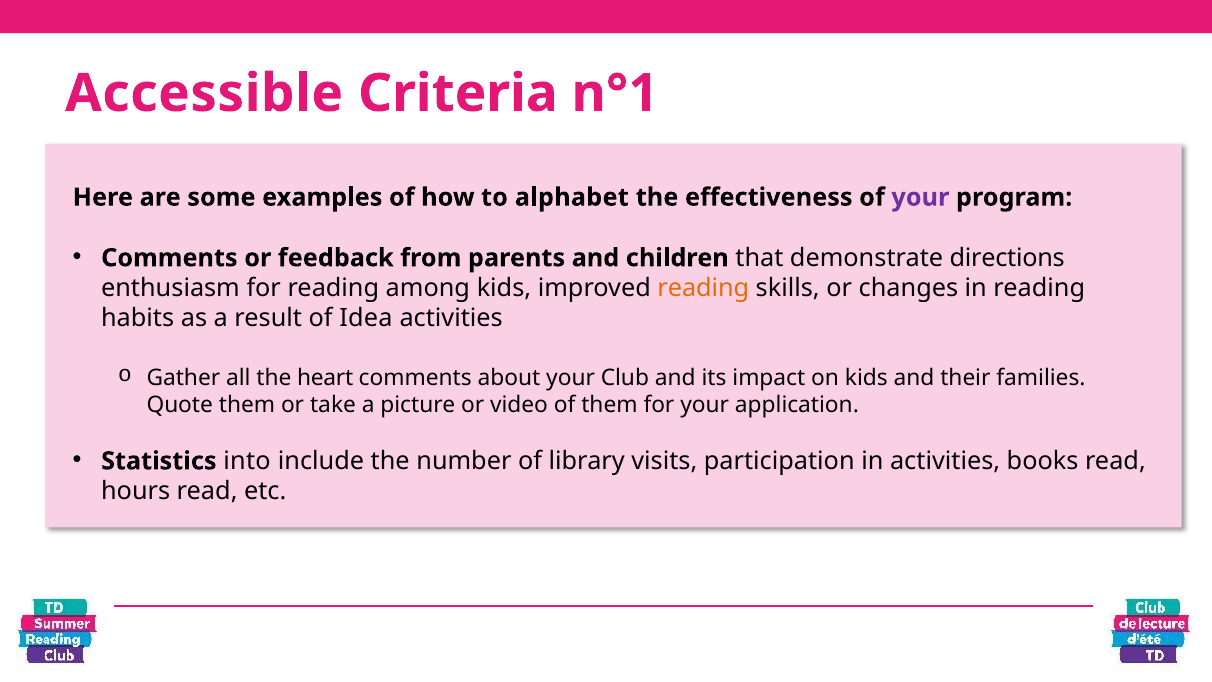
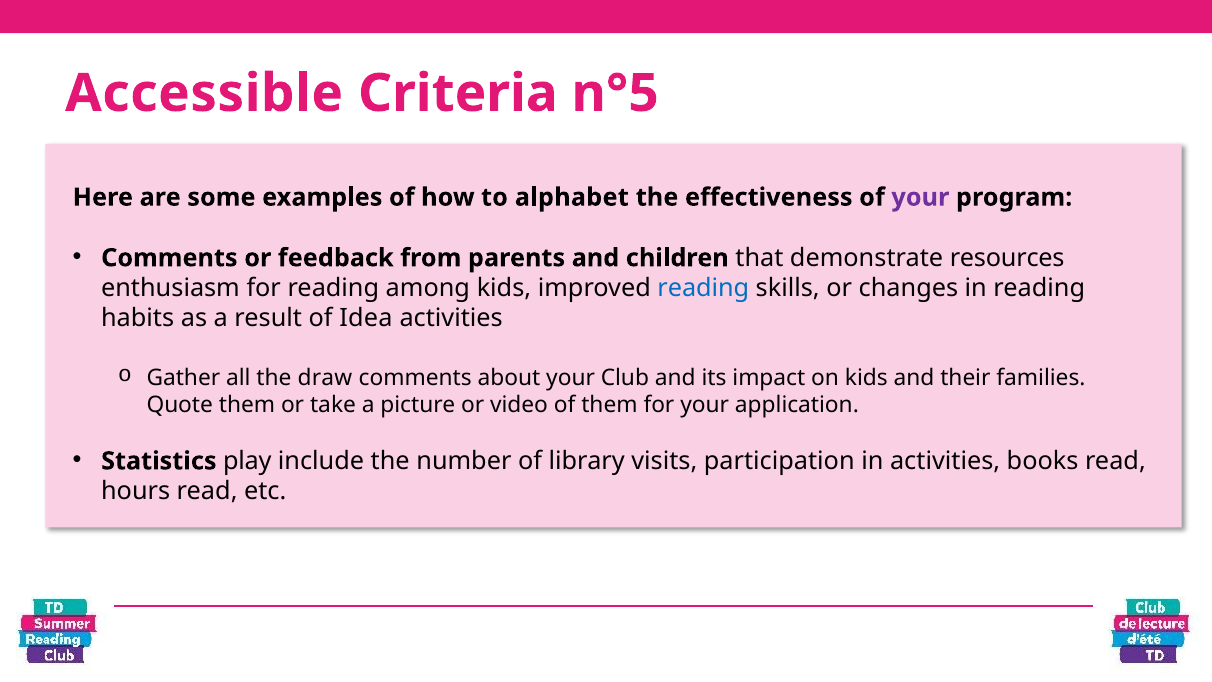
n°1: n°1 -> n°5 (615, 93)
directions: directions -> resources (1007, 258)
reading colour: orange -> blue (703, 288)
heart: heart -> draw (325, 377)
into: into -> play (247, 461)
